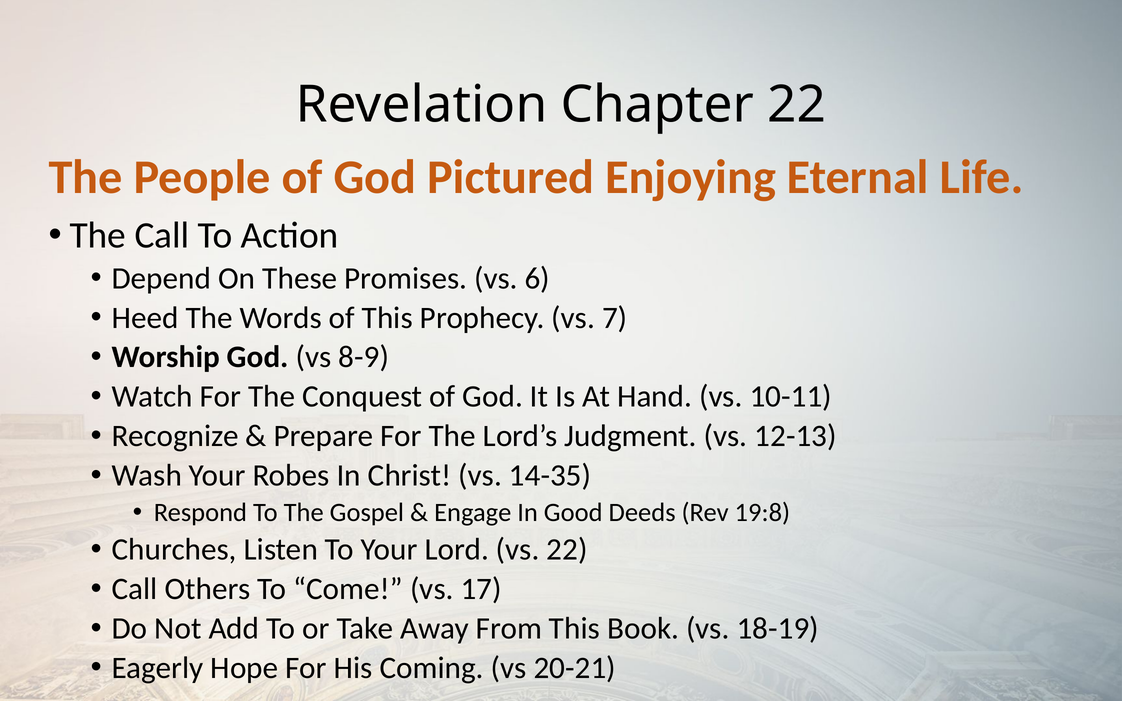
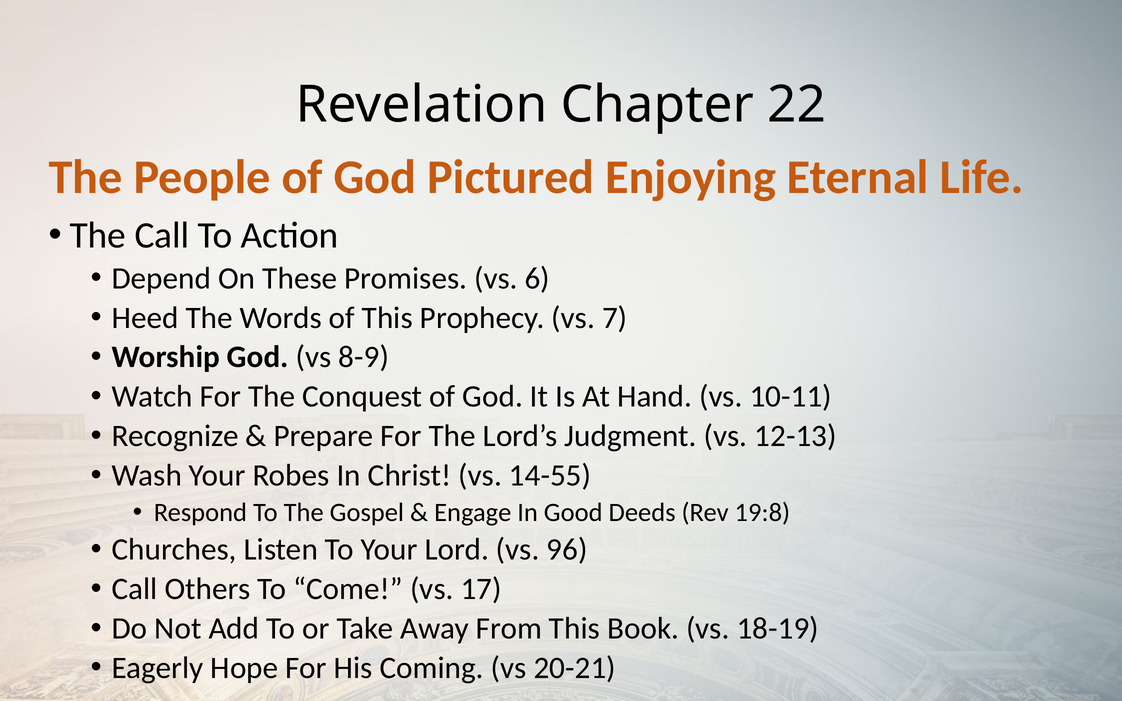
14-35: 14-35 -> 14-55 (550, 476)
vs 22: 22 -> 96 (567, 550)
